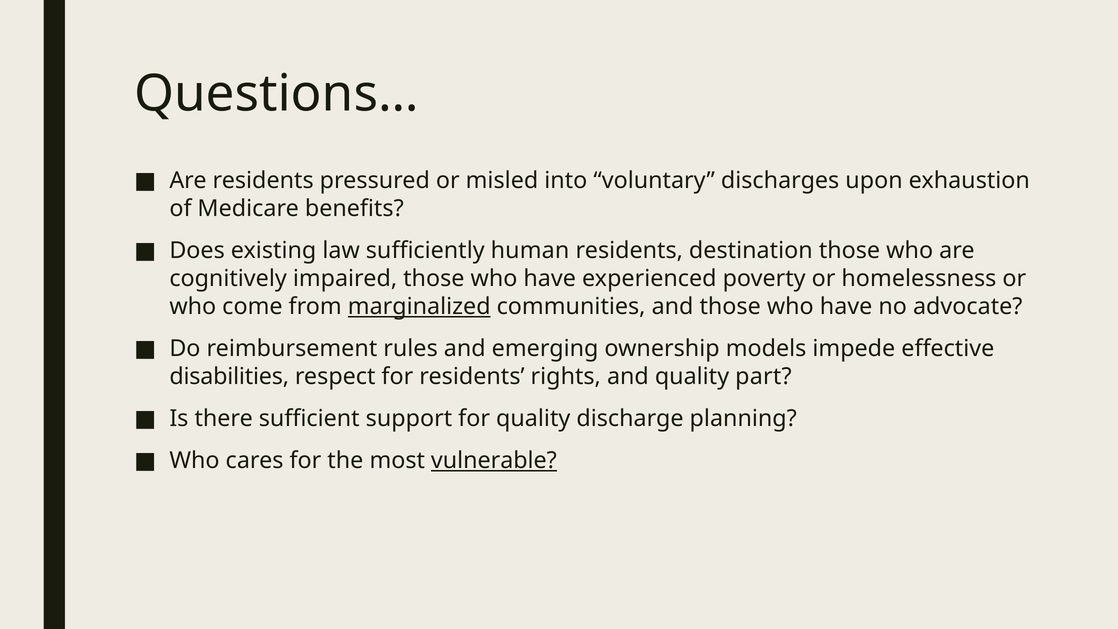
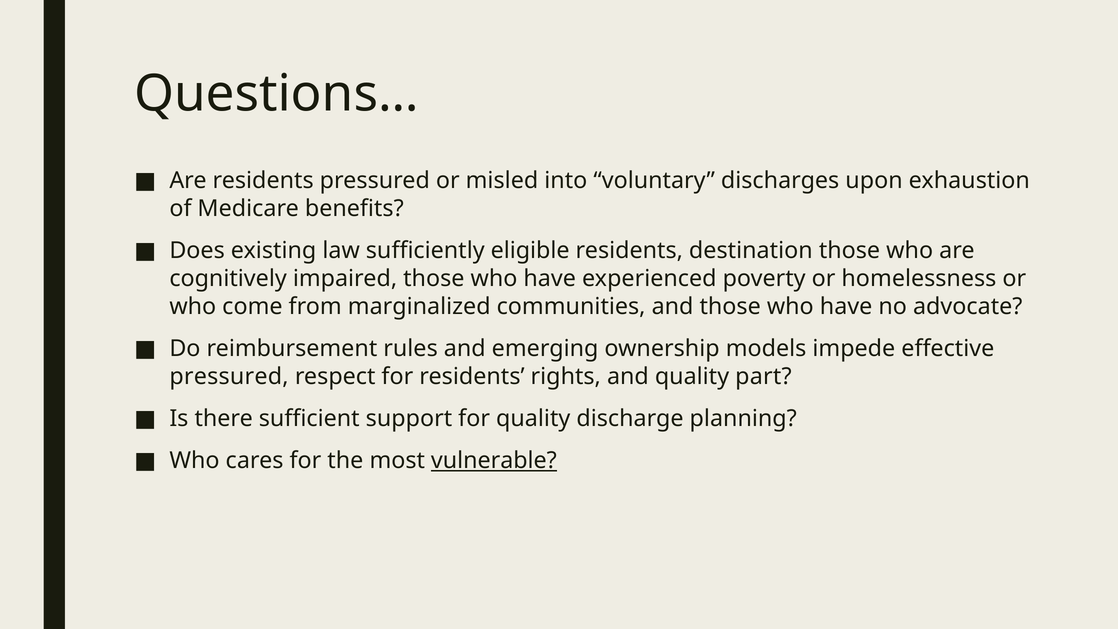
human: human -> eligible (530, 251)
marginalized underline: present -> none (419, 307)
disabilities: disabilities -> pressured (229, 376)
